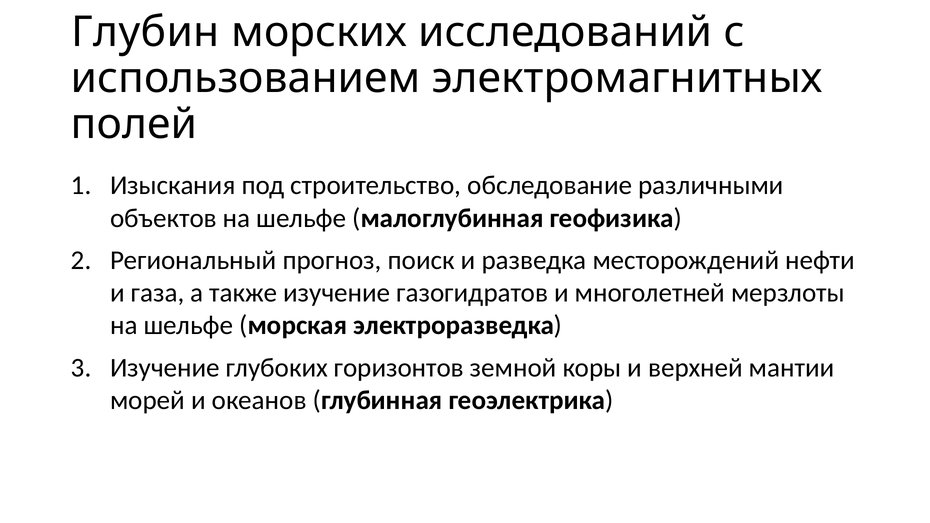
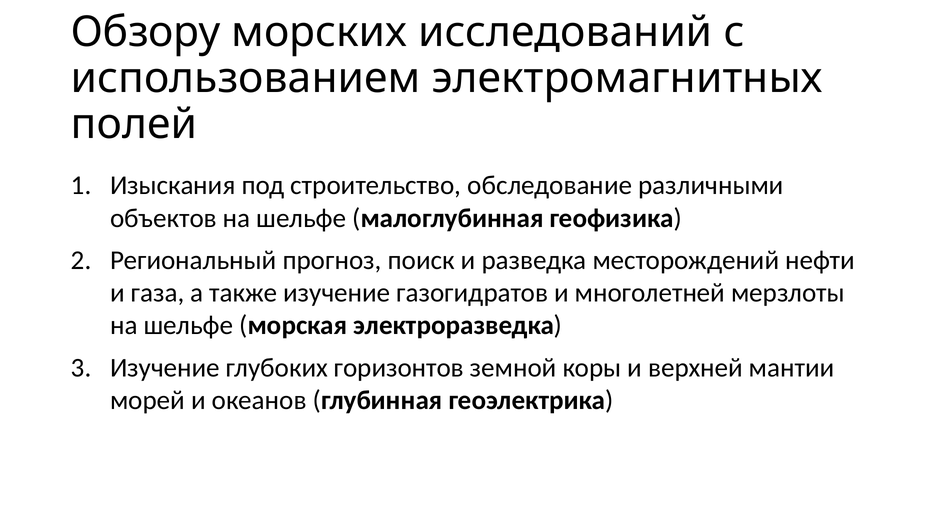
Глубин: Глубин -> Обзору (146, 32)
